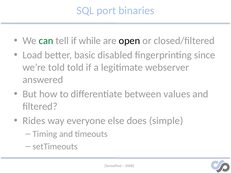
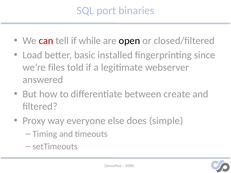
can colour: green -> red (46, 41)
disabled: disabled -> installed (115, 55)
we’re told: told -> files (56, 67)
values: values -> create (177, 94)
Rides: Rides -> Proxy (34, 121)
